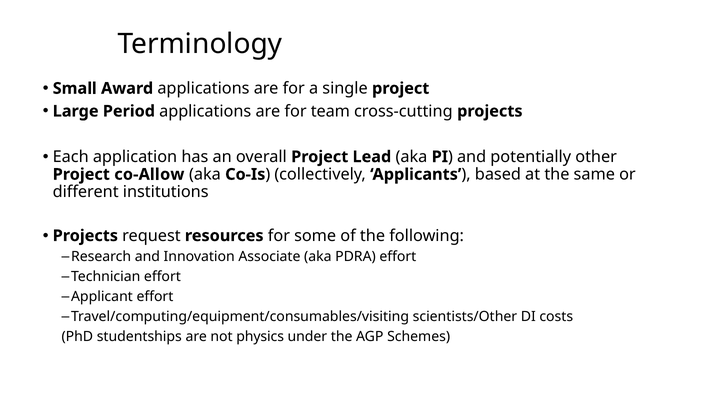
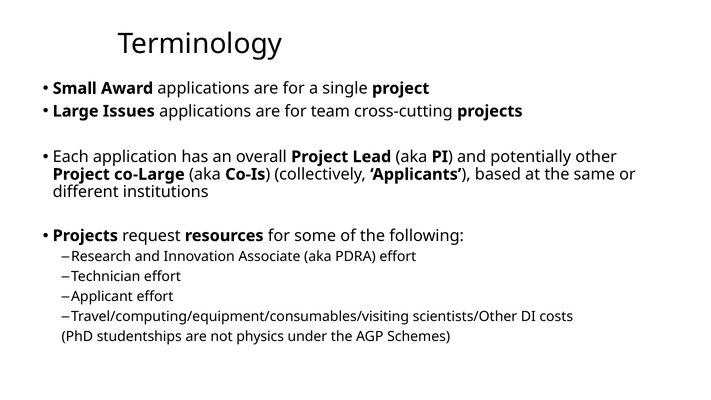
Period: Period -> Issues (129, 111)
co-Allow: co-Allow -> co-Large (149, 174)
